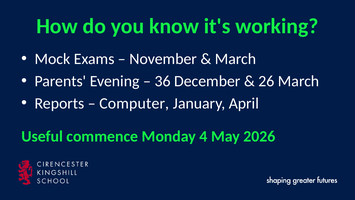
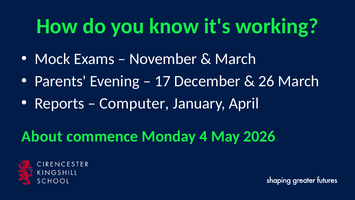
36: 36 -> 17 (163, 81)
Useful: Useful -> About (42, 136)
